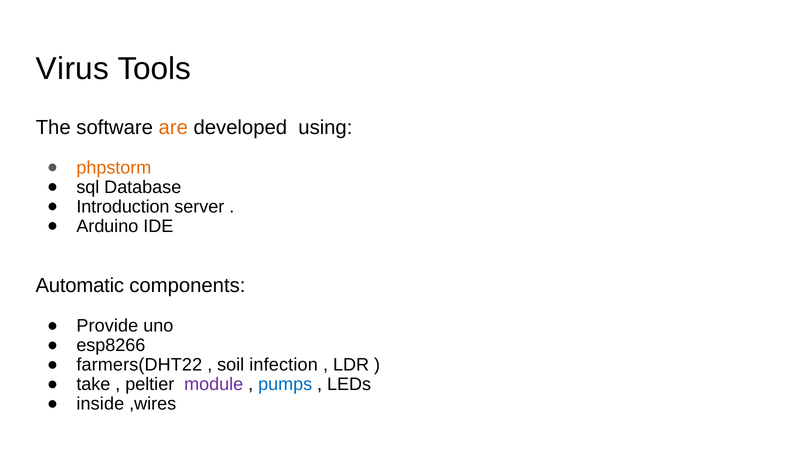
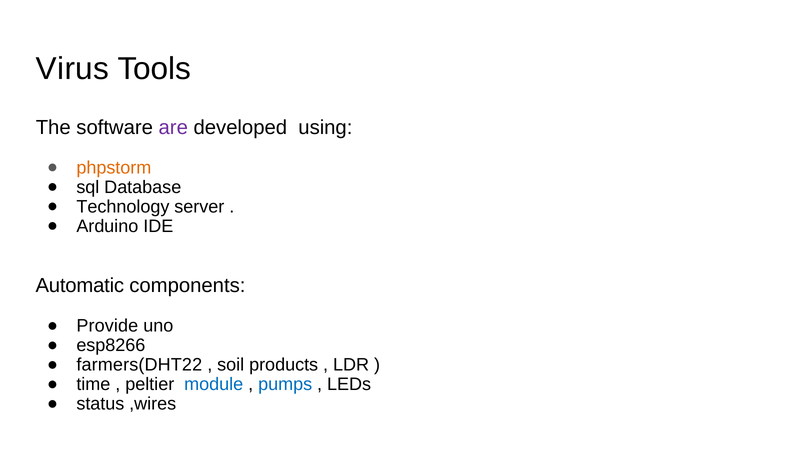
are colour: orange -> purple (173, 128)
Introduction: Introduction -> Technology (123, 206)
infection: infection -> products (284, 365)
take: take -> time (93, 384)
module colour: purple -> blue (214, 384)
inside: inside -> status (100, 404)
